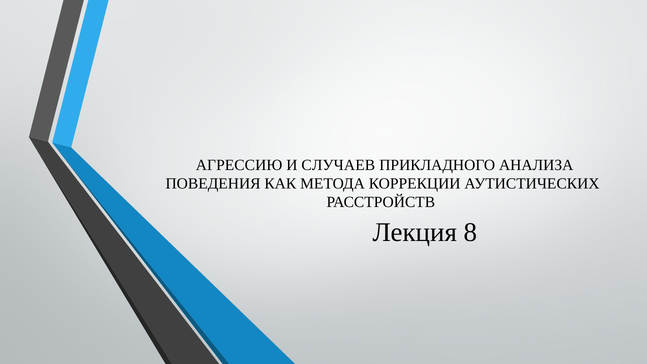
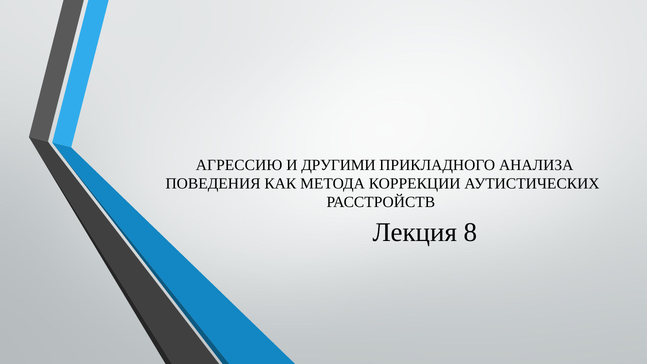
СЛУЧАЕВ: СЛУЧАЕВ -> ДРУГИМИ (338, 165)
